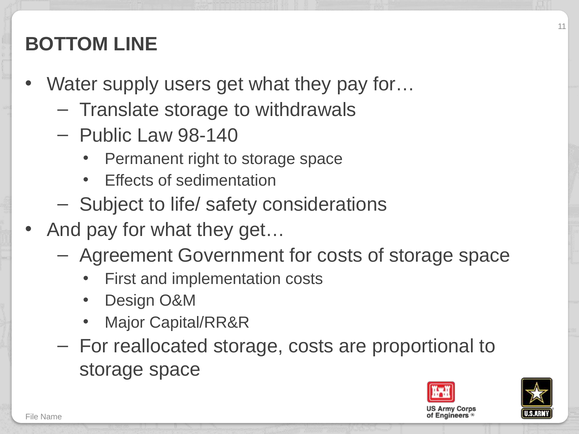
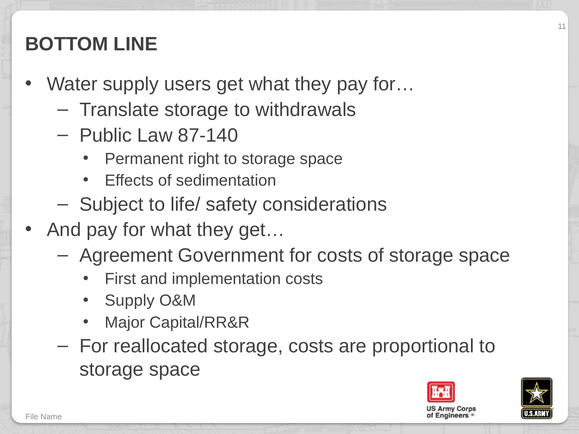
98-140: 98-140 -> 87-140 (208, 135)
Design: Design -> Supply (130, 301)
